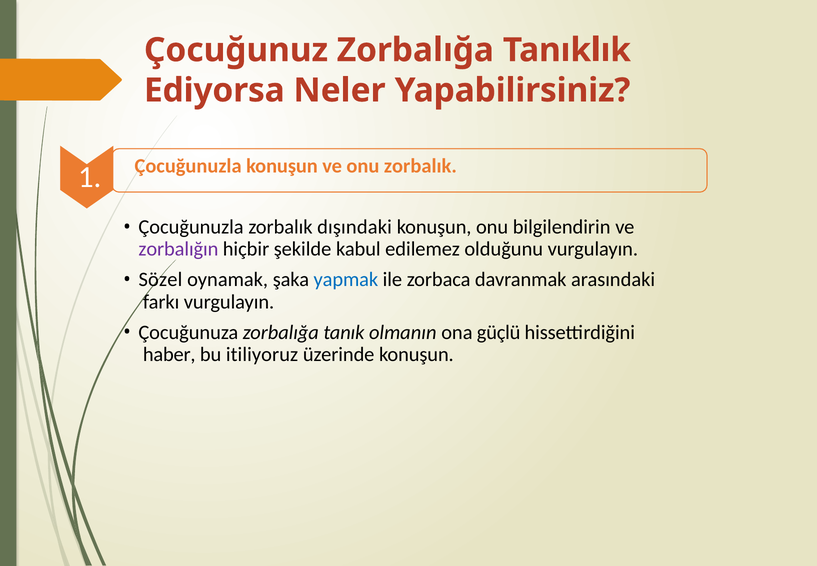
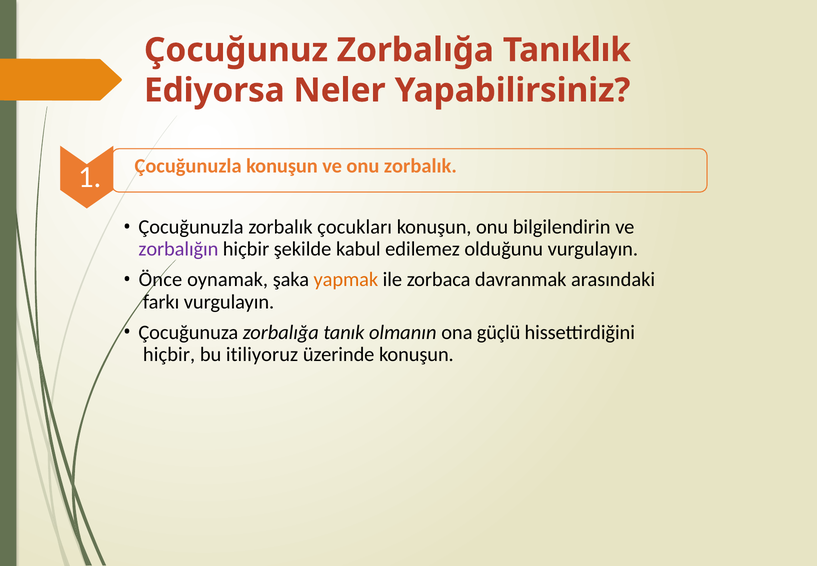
dışındaki: dışındaki -> çocukları (355, 227)
Sözel: Sözel -> Önce (160, 280)
yapmak colour: blue -> orange (346, 280)
haber: haber -> hiçbir (169, 354)
